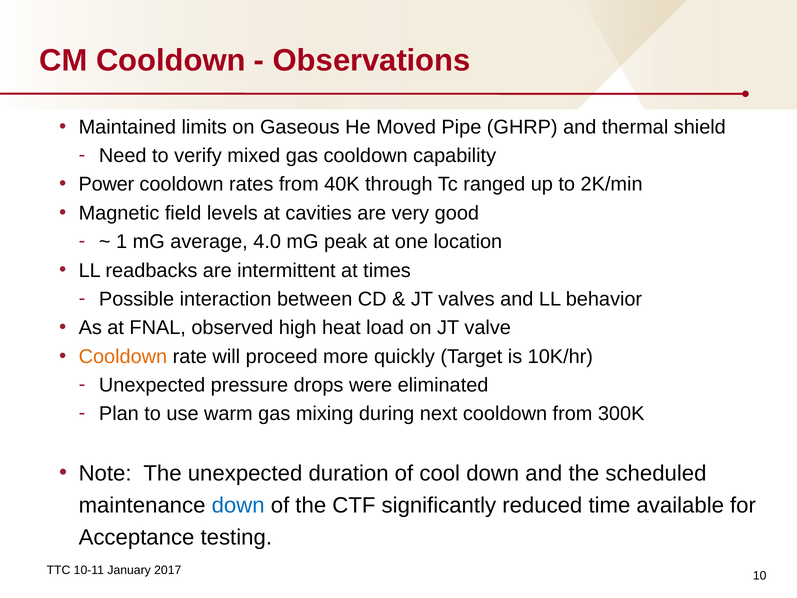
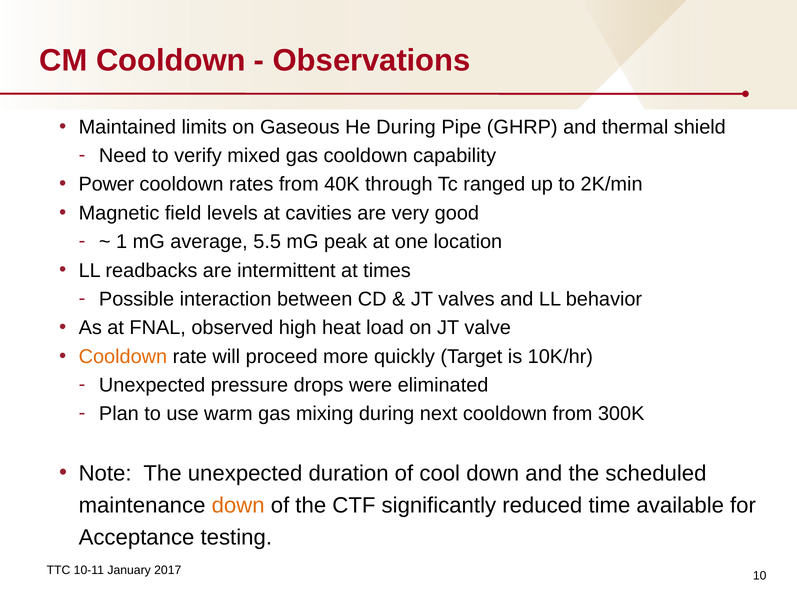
He Moved: Moved -> During (406, 127)
4.0: 4.0 -> 5.5 (267, 242)
down colour: blue -> orange (238, 505)
